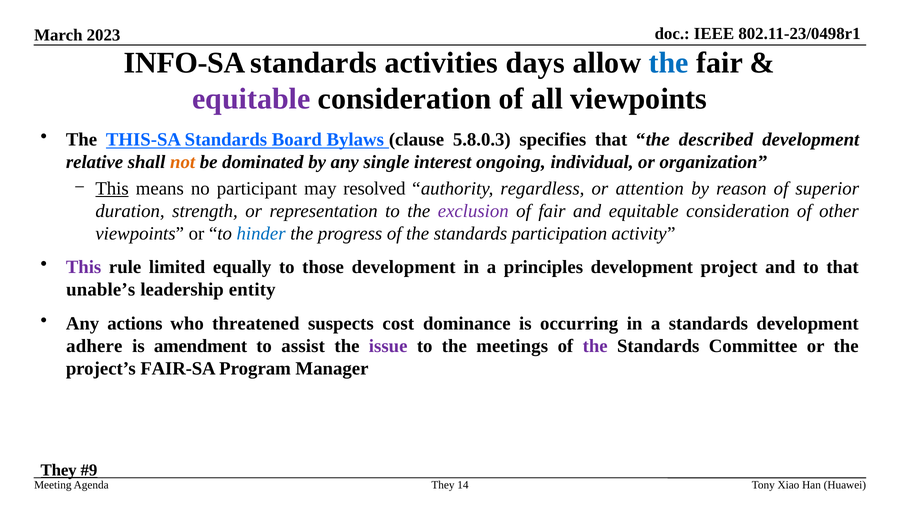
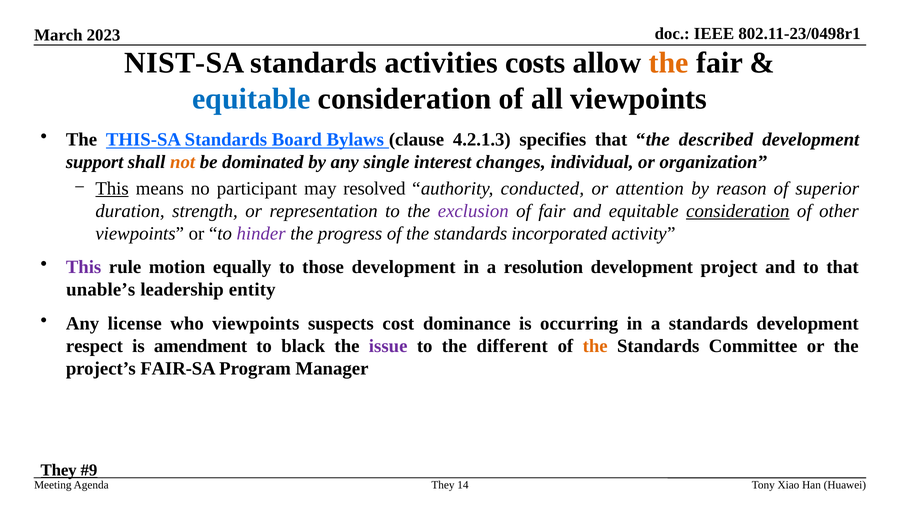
INFO-SA: INFO-SA -> NIST-SA (184, 63)
days: days -> costs (535, 63)
the colour: blue -> orange (669, 63)
equitable colour: purple -> blue (251, 99)
5.8.0.3: 5.8.0.3 -> 4.2.1.3 (482, 140)
relative: relative -> support (95, 162)
ongoing: ongoing -> changes (511, 162)
regardless: regardless -> conducted (542, 188)
consideration underline: none -> present (738, 211)
hinder colour: blue -> purple (261, 234)
participation: participation -> incorporated (559, 234)
limited: limited -> motion (177, 267)
principles: principles -> resolution (544, 267)
actions: actions -> license (135, 324)
who threatened: threatened -> viewpoints (256, 324)
adhere: adhere -> respect (94, 346)
assist: assist -> black (303, 346)
meetings: meetings -> different (512, 346)
the colour: purple -> orange (595, 346)
